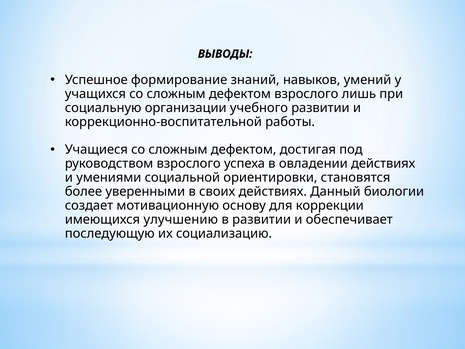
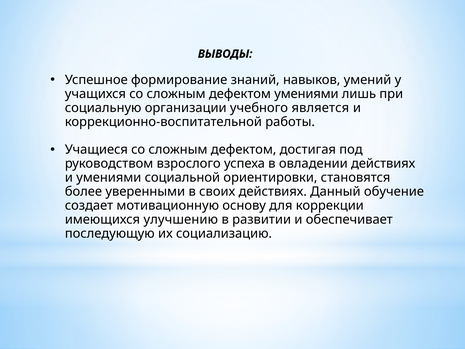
дефектом взрослого: взрослого -> умениями (306, 94)
учебного развитии: развитии -> является (320, 108)
биологии: биологии -> обучение (394, 191)
